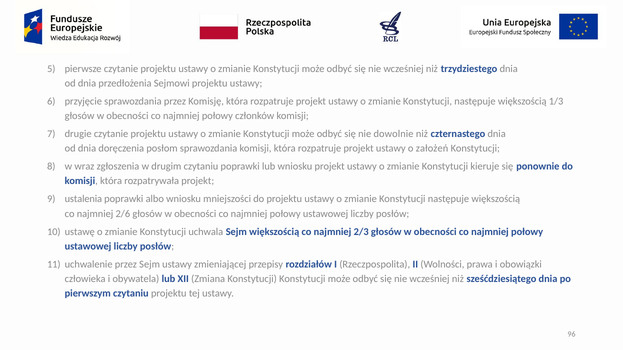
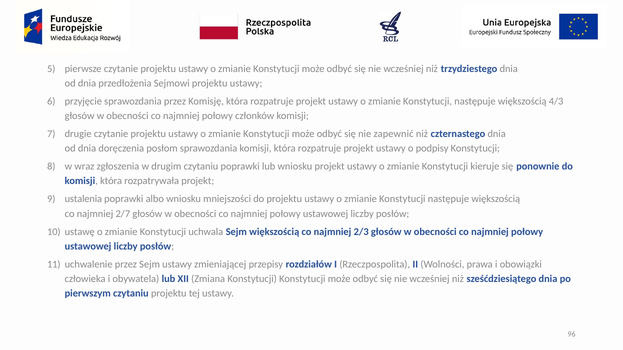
1/3: 1/3 -> 4/3 (556, 101)
dowolnie: dowolnie -> zapewnić (394, 134)
założeń: założeń -> podpisy (432, 149)
2/6: 2/6 -> 2/7 (123, 214)
